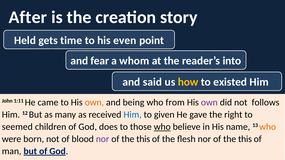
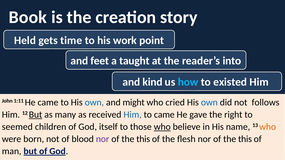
After: After -> Book (28, 17)
even: even -> work (125, 40)
fear: fear -> feet (100, 61)
whom: whom -> taught (134, 61)
said: said -> kind (153, 82)
how colour: yellow -> light blue (188, 82)
own colour: orange -> blue (94, 103)
being: being -> might (134, 103)
from: from -> cried (175, 103)
own colour: purple -> blue (209, 103)
But underline: none -> present (36, 115)
to given: given -> came (164, 115)
does: does -> itself (108, 127)
